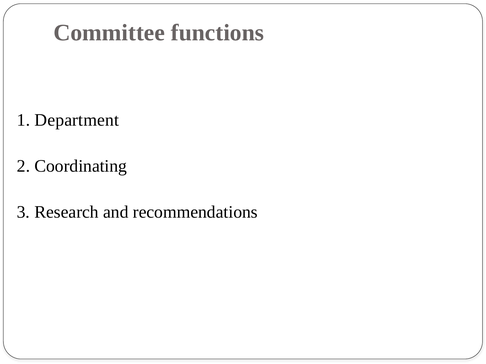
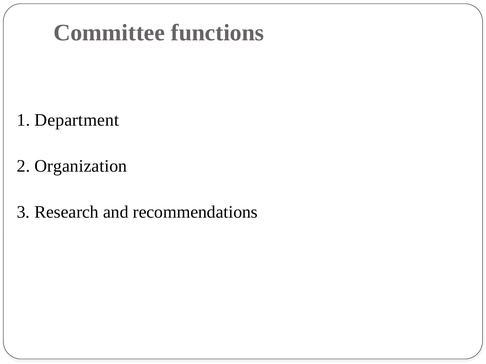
Coordinating: Coordinating -> Organization (81, 166)
